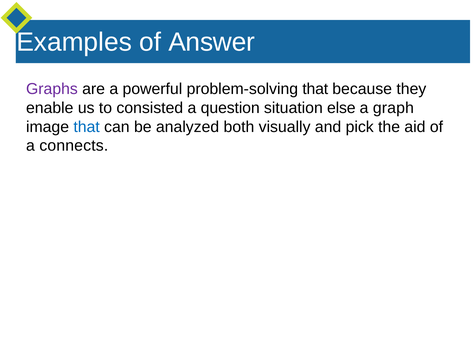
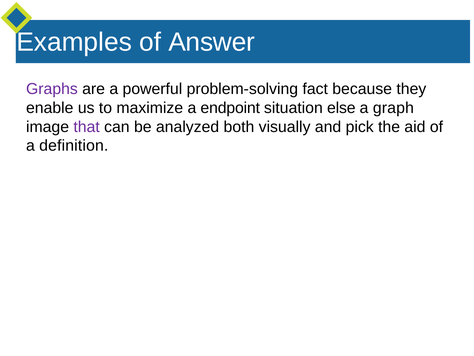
problem-solving that: that -> fact (315, 89)
consisted: consisted -> maximize (150, 108)
question: question -> endpoint (230, 108)
that colour: blue -> purple (87, 127)
connects: connects -> definition (74, 146)
